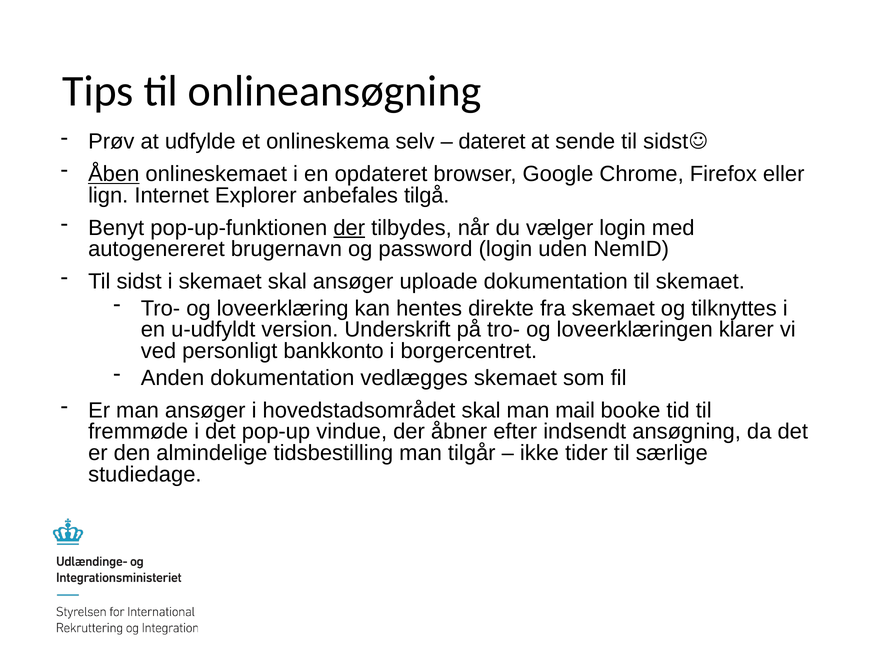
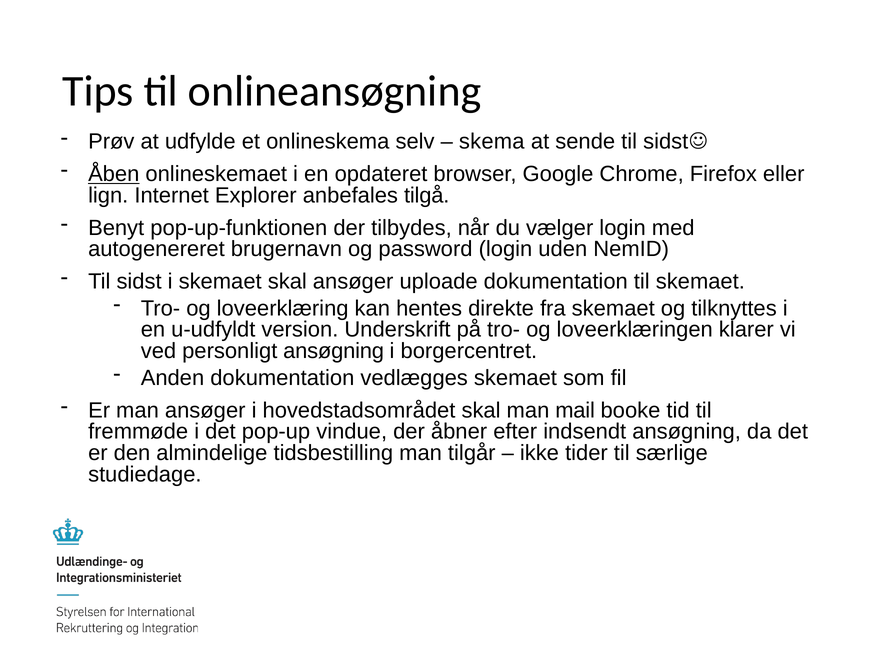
dateret: dateret -> skema (492, 141)
der underline: present -> none (349, 227)
personligt bankkonto: bankkonto -> ansøgning (334, 351)
